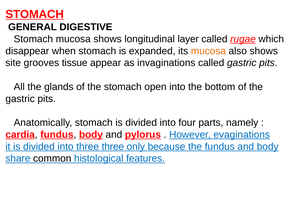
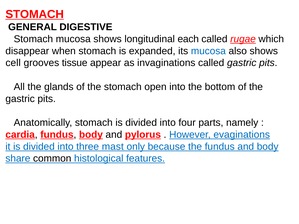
layer: layer -> each (188, 39)
mucosa colour: orange -> blue (208, 51)
site: site -> cell (13, 63)
three three: three -> mast (113, 147)
